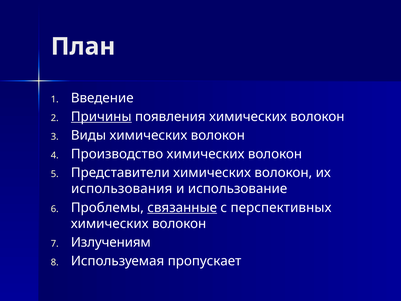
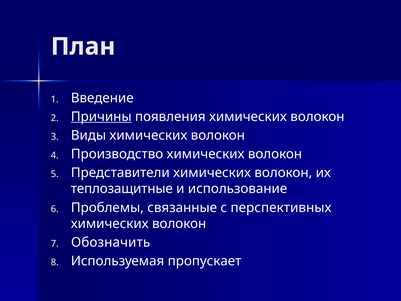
использования: использования -> теплозащитные (122, 189)
связанные underline: present -> none (182, 207)
Излучениям: Излучениям -> Обозначить (111, 242)
